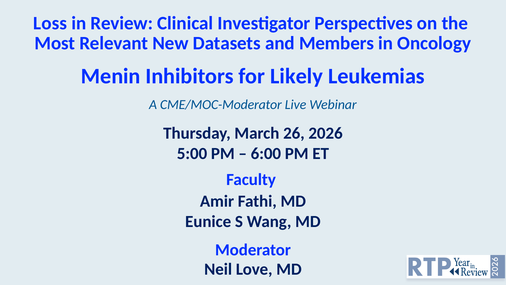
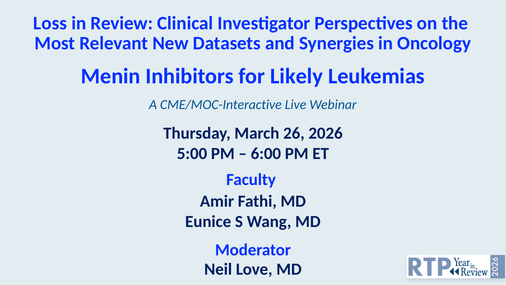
Members: Members -> Synergies (337, 43)
CME/MOC-Moderator: CME/MOC-Moderator -> CME/MOC-Interactive (221, 104)
